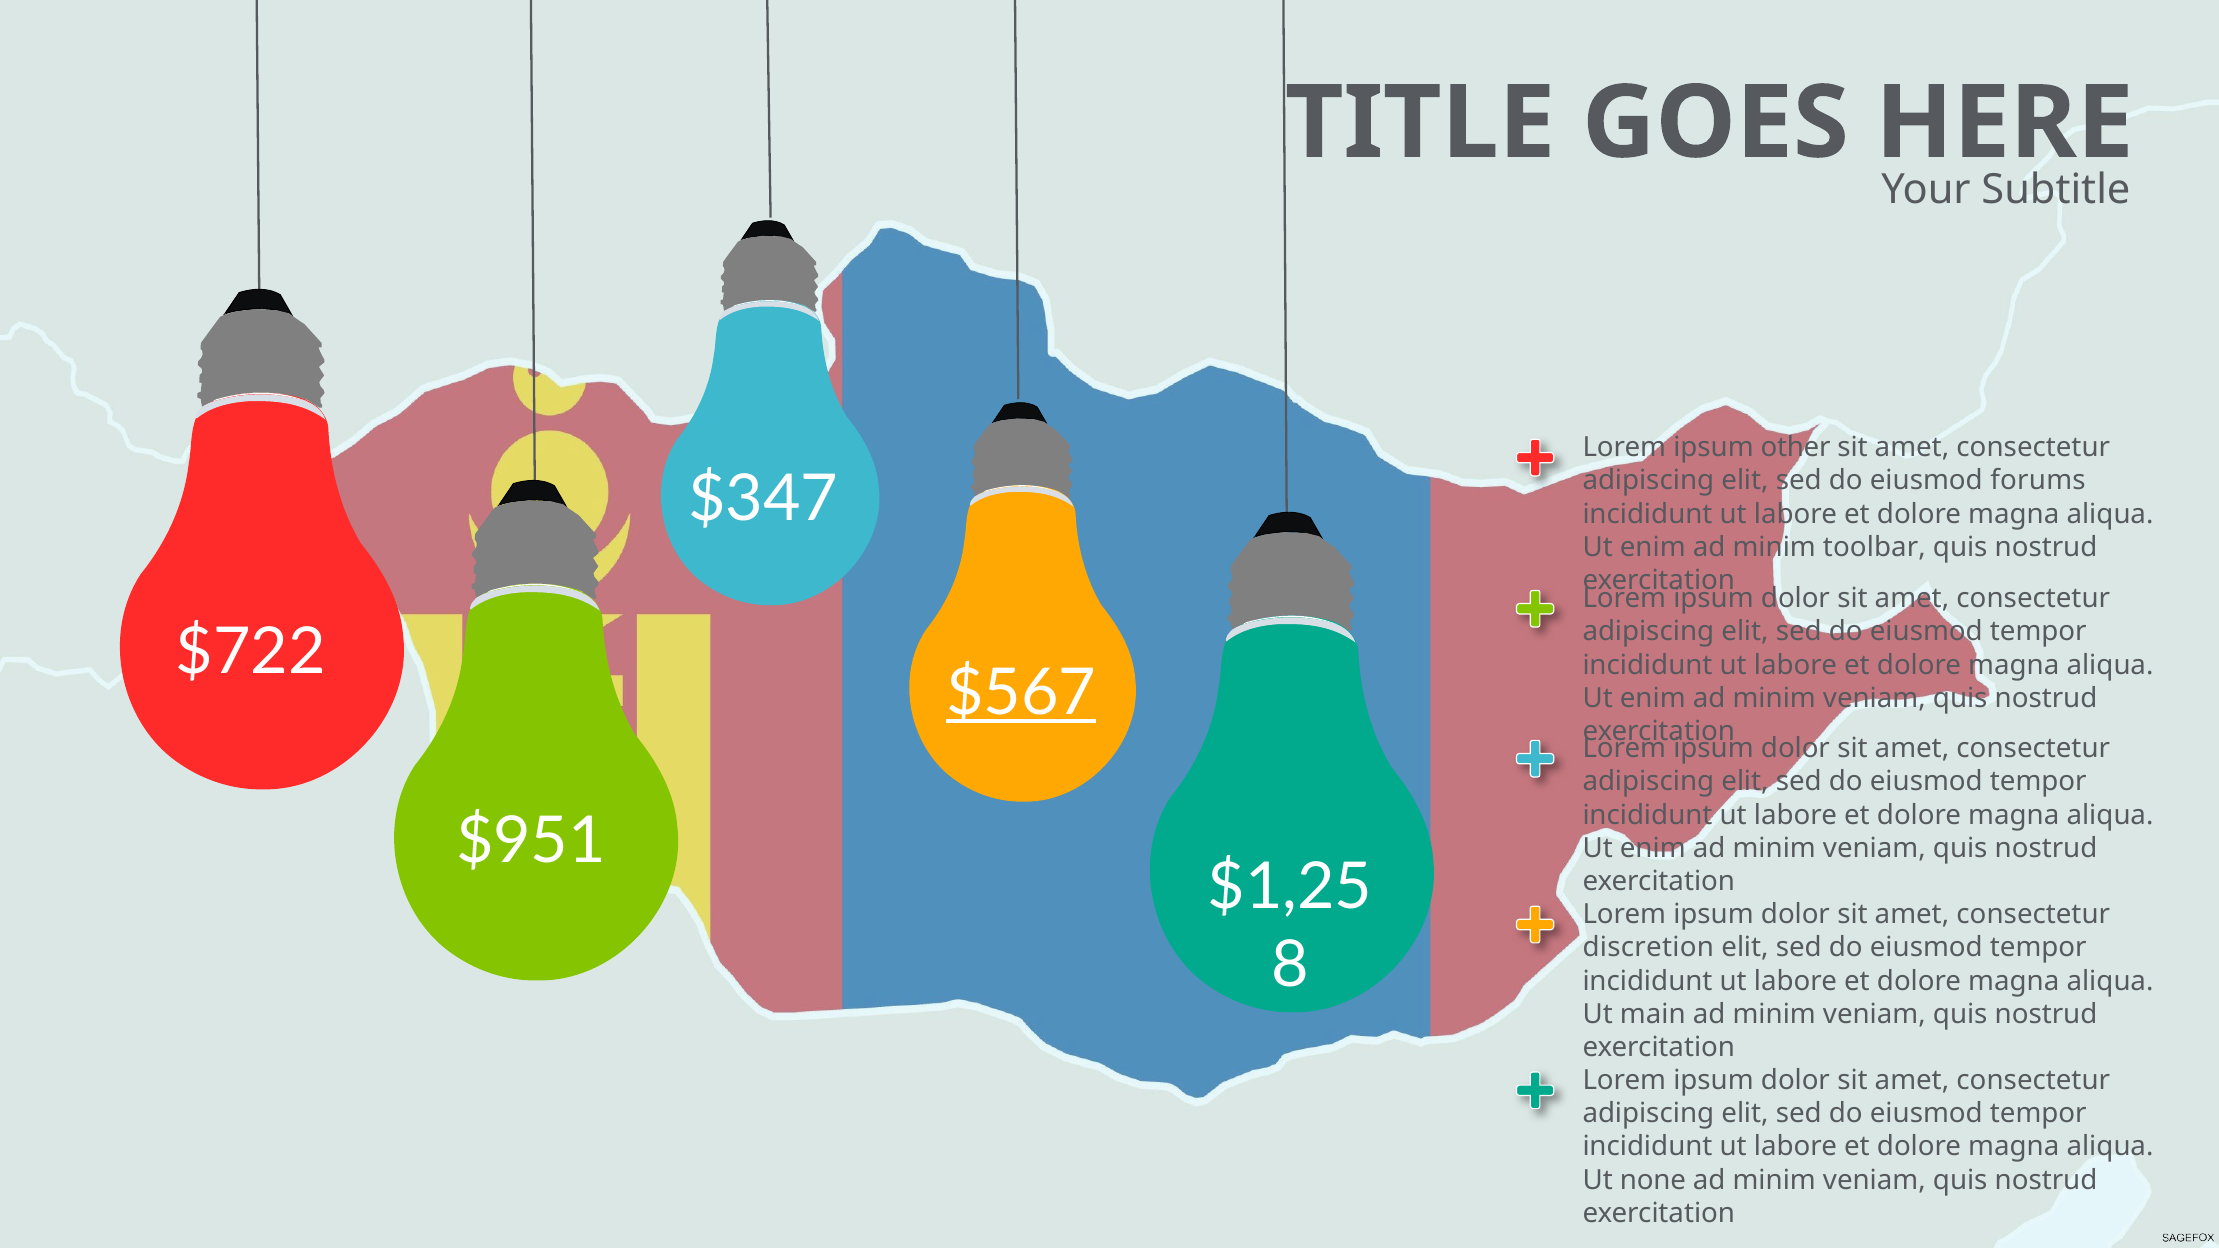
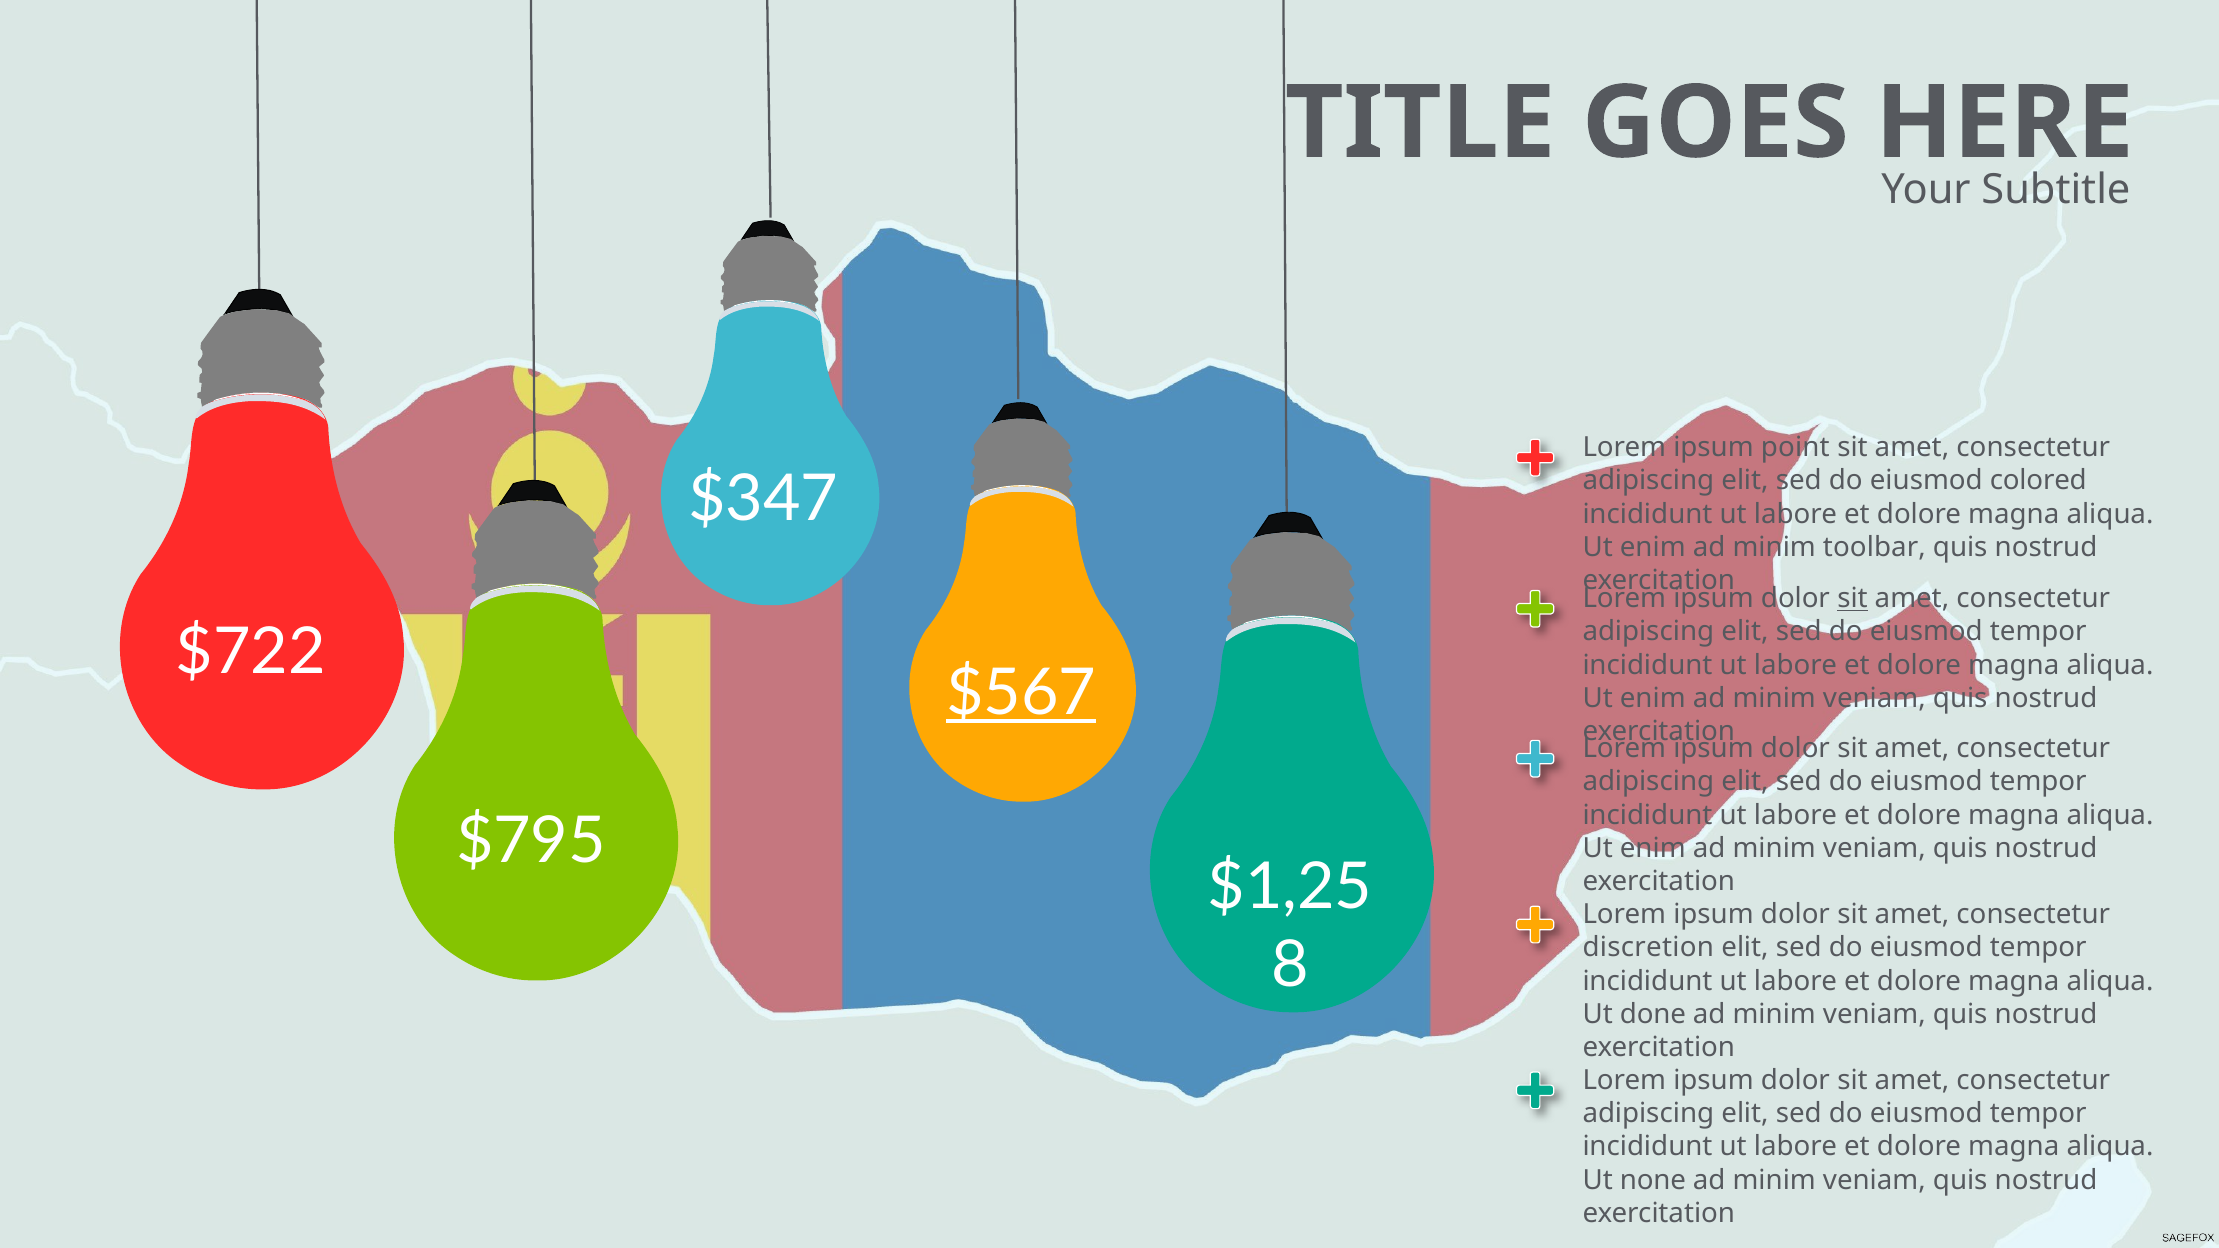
other: other -> point (1795, 447)
forums: forums -> colored (2038, 481)
sit underline: none -> present (1852, 599)
$951: $951 -> $795 (531, 841)
main: main -> done (1653, 1014)
